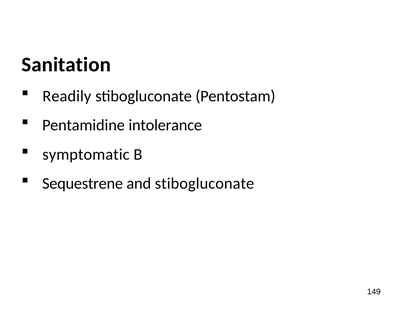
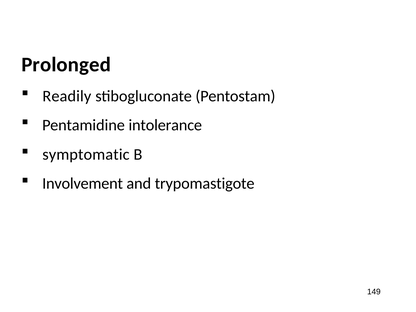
Sanitation: Sanitation -> Prolonged (66, 64)
Sequestrene: Sequestrene -> Involvement (83, 183)
and stibogluconate: stibogluconate -> trypomastigote (205, 183)
